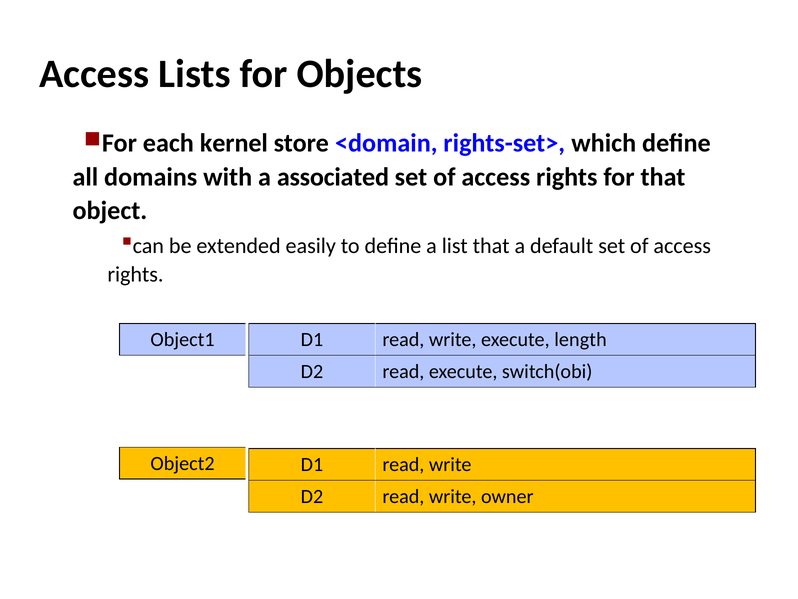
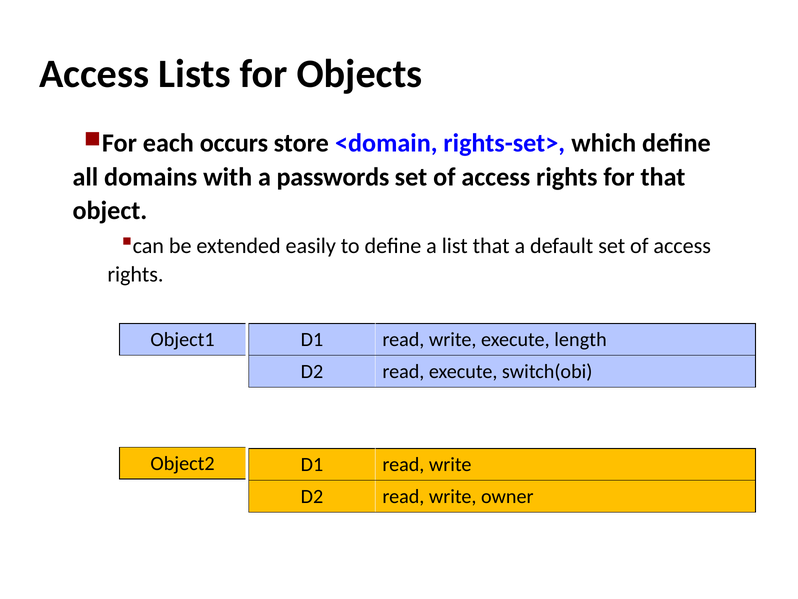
kernel: kernel -> occurs (234, 143)
associated: associated -> passwords (333, 177)
